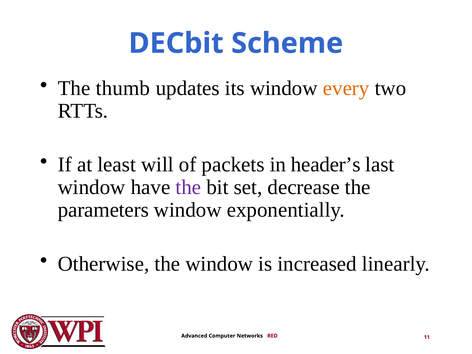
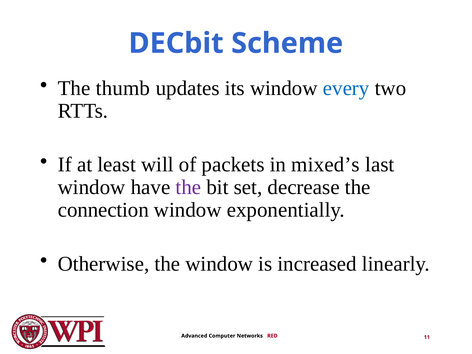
every colour: orange -> blue (346, 88)
header’s: header’s -> mixed’s (326, 165)
parameters: parameters -> connection (103, 210)
